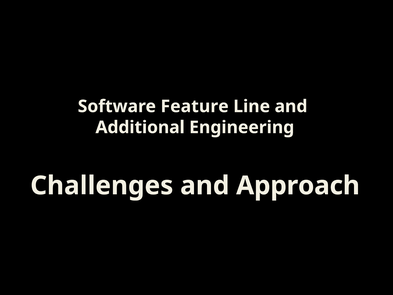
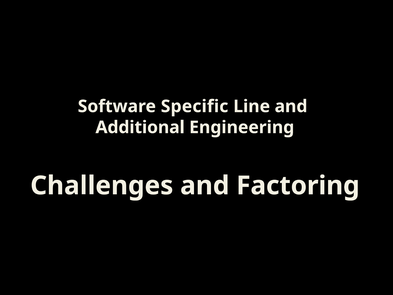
Feature: Feature -> Specific (195, 106)
Approach: Approach -> Factoring (298, 186)
